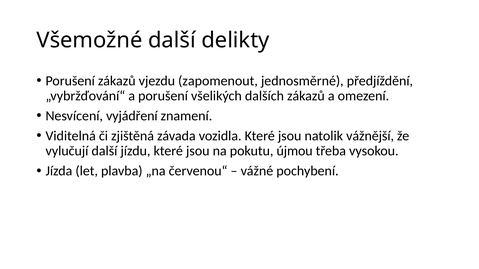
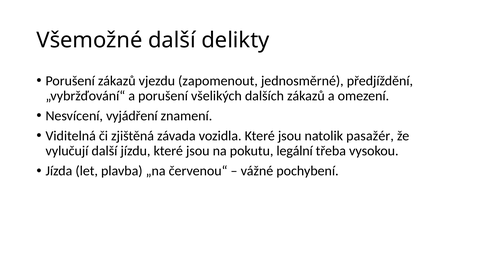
vážnější: vážnější -> pasažér (370, 136)
újmou: újmou -> legální (295, 151)
